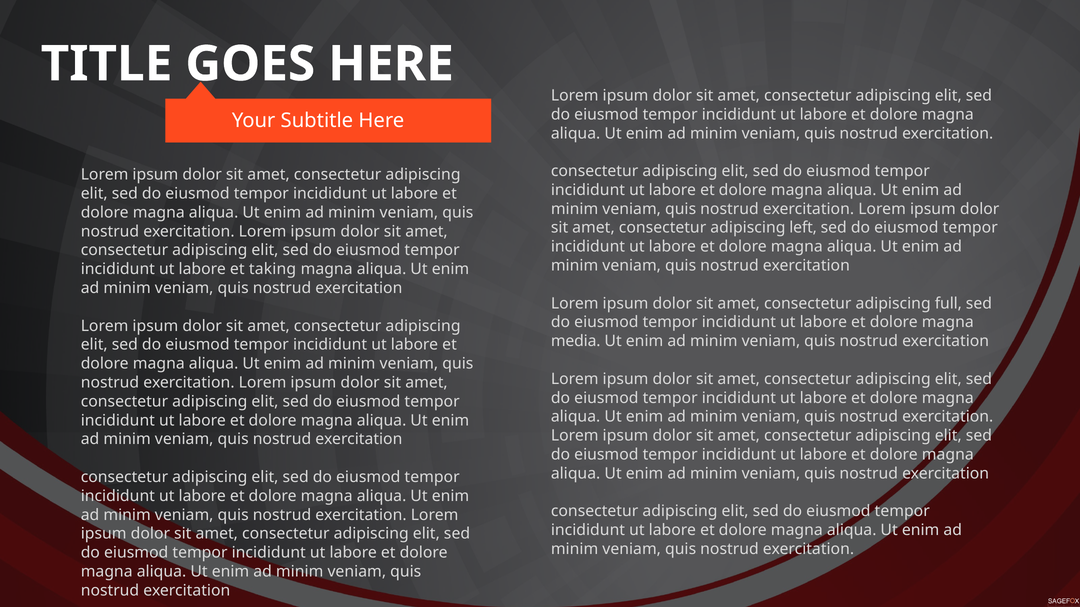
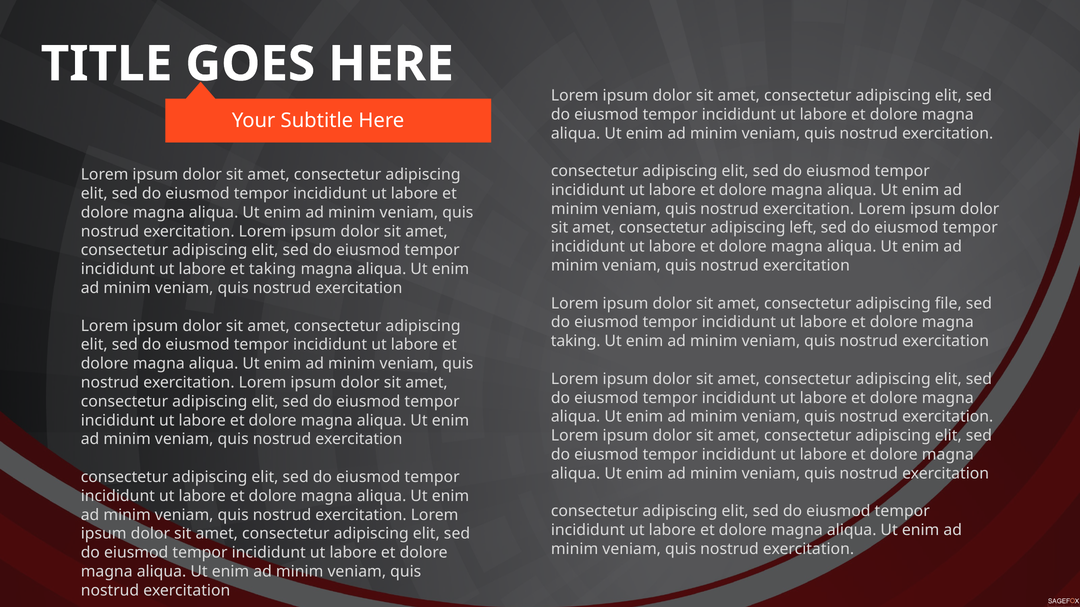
full: full -> file (948, 304)
media: media -> taking (576, 341)
